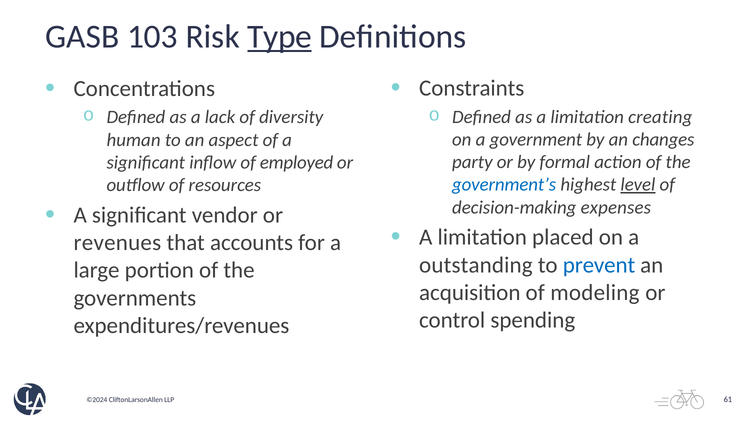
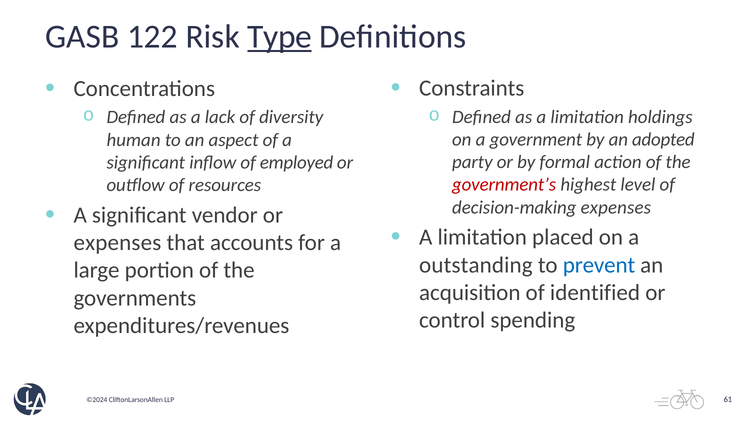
103: 103 -> 122 (152, 37)
creating: creating -> holdings (660, 117)
changes: changes -> adopted (663, 140)
government’s colour: blue -> red (504, 185)
level underline: present -> none (638, 185)
revenues: revenues -> expenses (117, 243)
modeling: modeling -> identified (595, 293)
